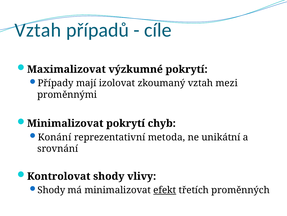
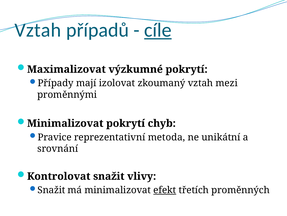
cíle underline: none -> present (158, 30)
Konání: Konání -> Pravice (55, 137)
Kontrolovat shody: shody -> snažit (109, 176)
Shody: Shody -> Snažit (51, 190)
